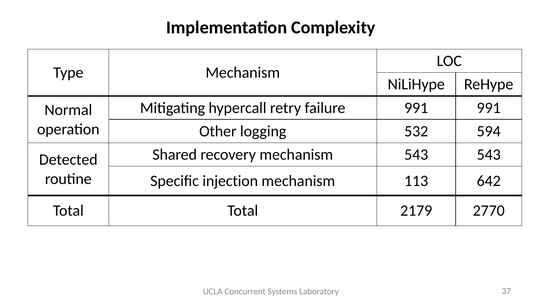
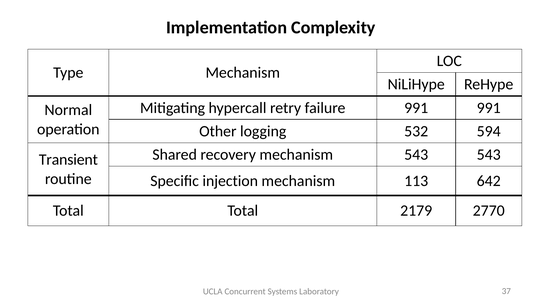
Detected: Detected -> Transient (68, 160)
